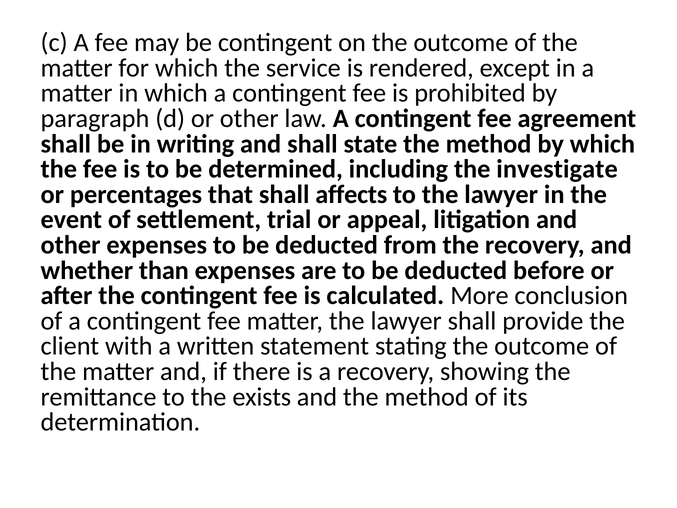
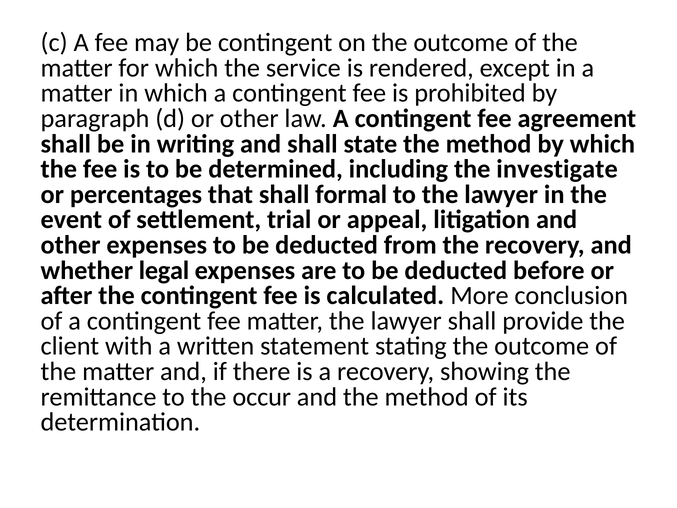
affects: affects -> formal (351, 194)
than: than -> legal (164, 270)
exists: exists -> occur (262, 397)
